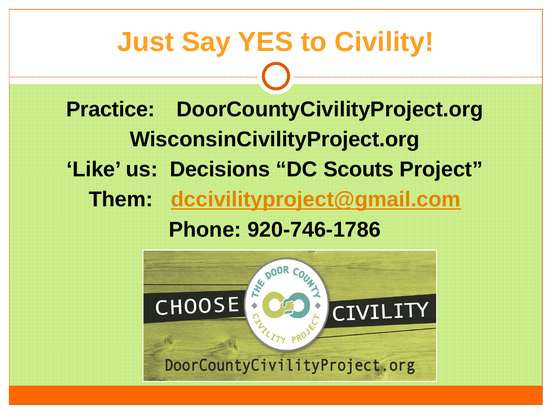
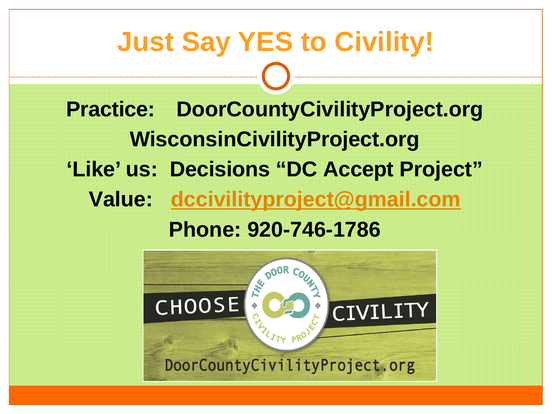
Scouts: Scouts -> Accept (359, 169)
Them: Them -> Value (121, 200)
